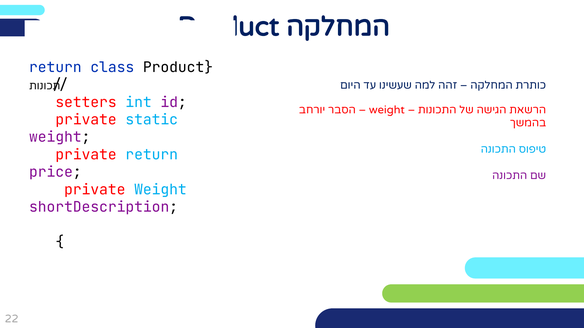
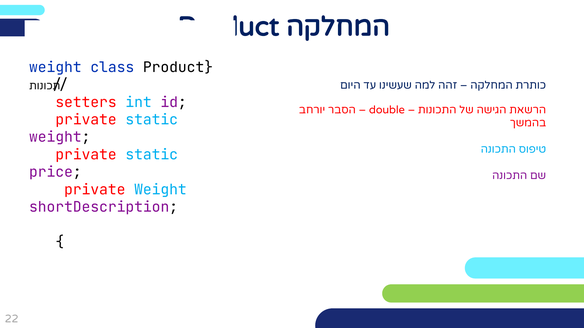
return: return -> weight (55, 67)
weight: weight -> double (387, 110)
return: return -> static (152, 155)
